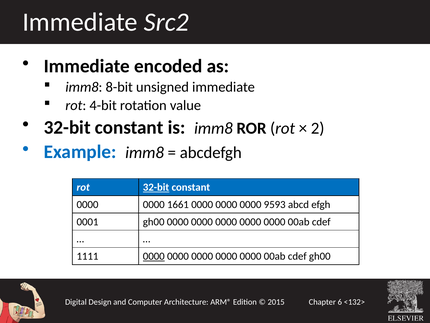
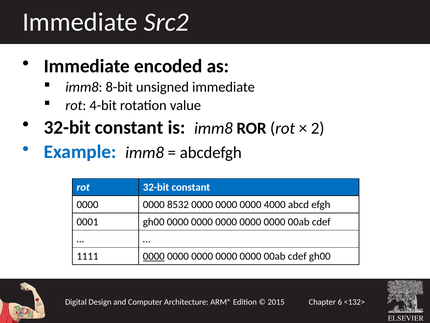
32-bit underline: present -> none (156, 187)
1661: 1661 -> 8532 (178, 204)
9593: 9593 -> 4000 (275, 204)
